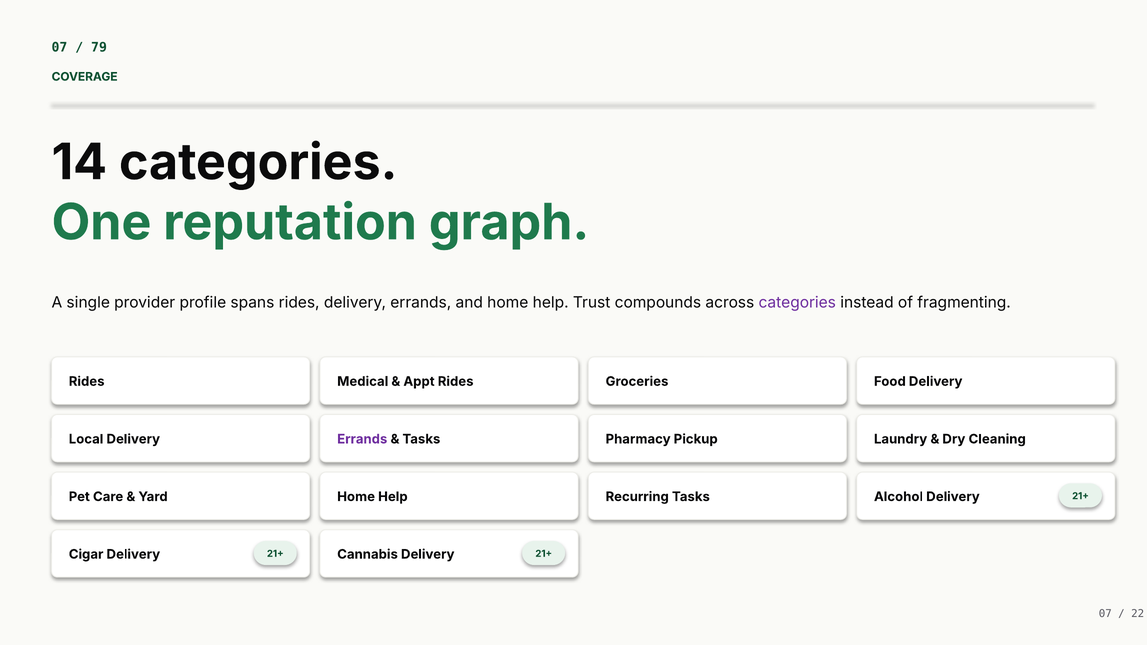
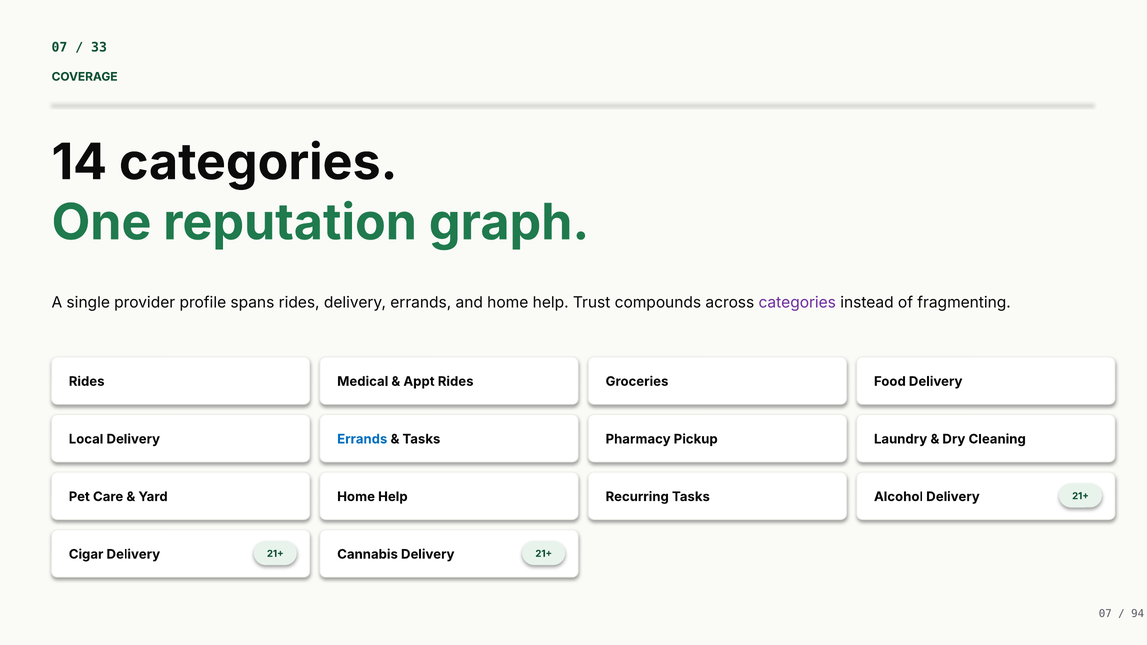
79: 79 -> 33 (99, 47)
Errands colour: purple -> blue (362, 439)
22: 22 -> 94 (1138, 614)
